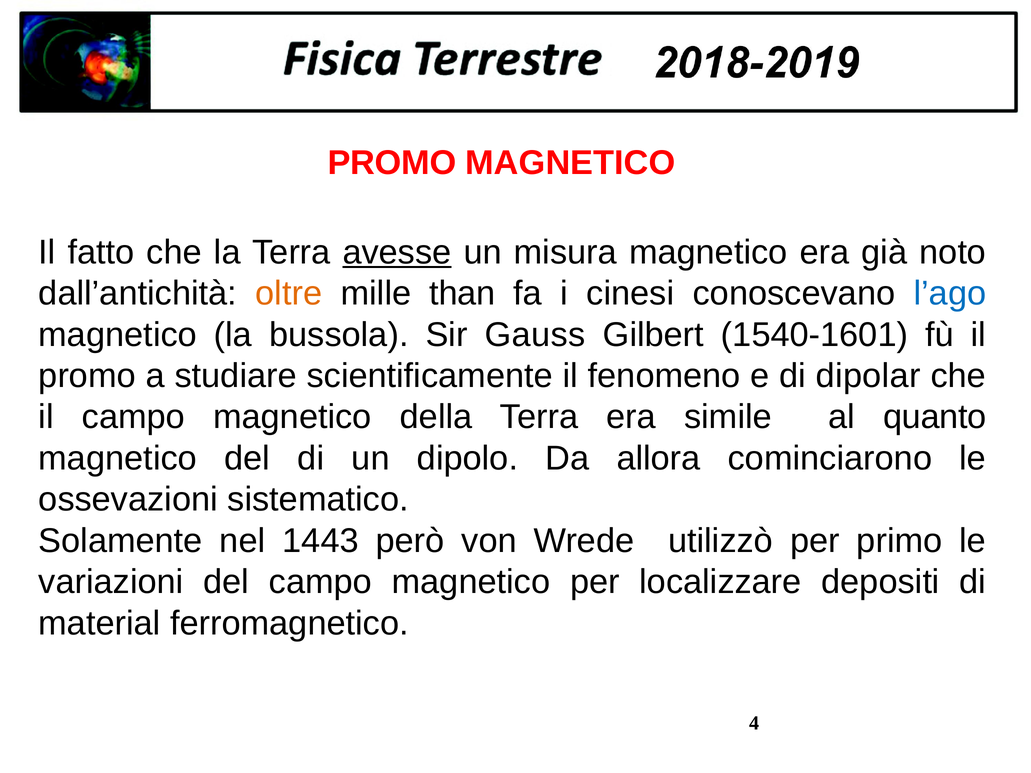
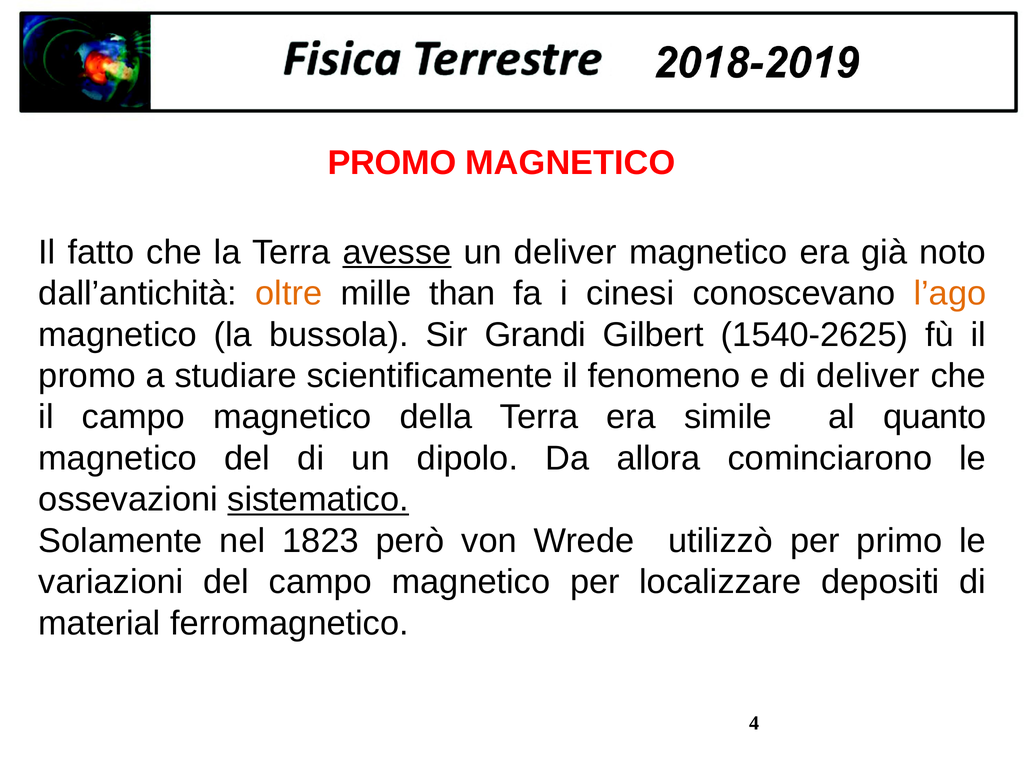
un misura: misura -> deliver (565, 252)
l’ago colour: blue -> orange (950, 294)
Gauss: Gauss -> Grandi (535, 335)
1540-1601: 1540-1601 -> 1540-2625 (815, 335)
di dipolar: dipolar -> deliver (868, 376)
sistematico underline: none -> present (318, 500)
1443: 1443 -> 1823 (321, 541)
